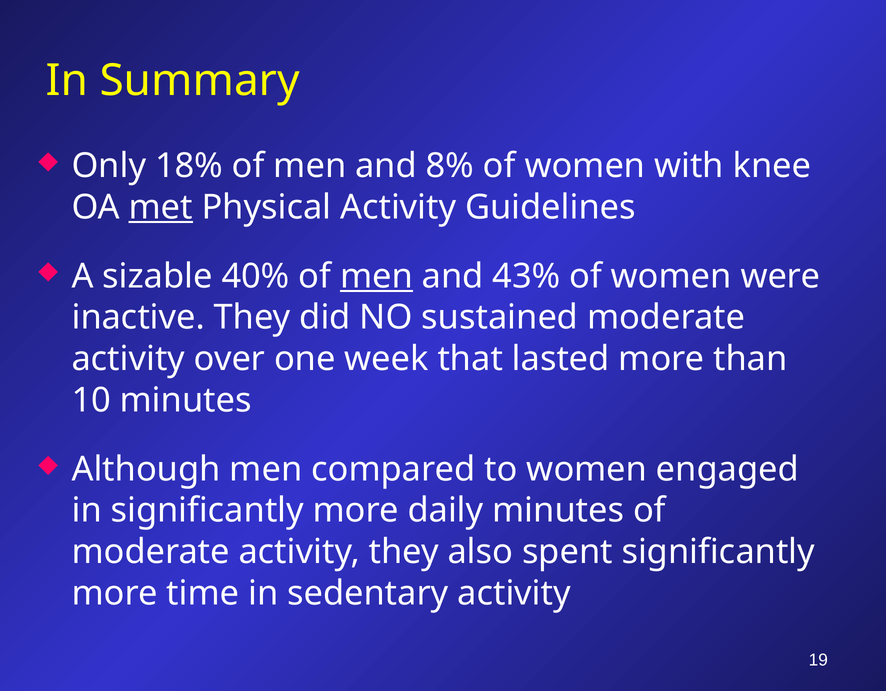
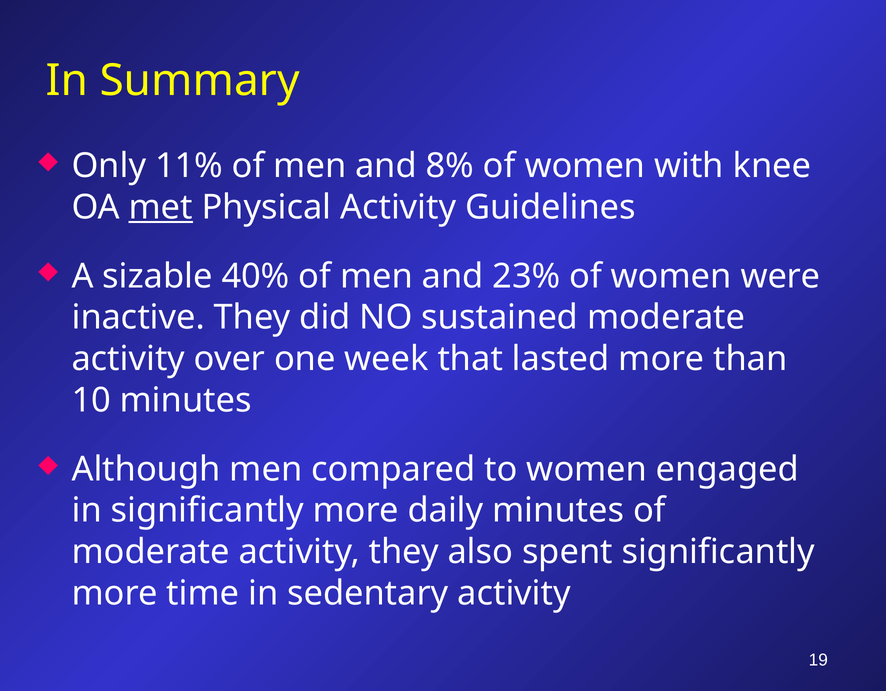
18%: 18% -> 11% (189, 166)
men underline: present -> none (376, 276)
43%: 43% -> 23% (526, 276)
